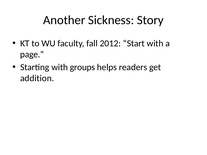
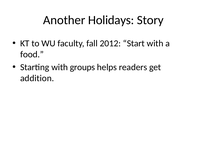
Sickness: Sickness -> Holidays (111, 20)
page: page -> food (32, 54)
